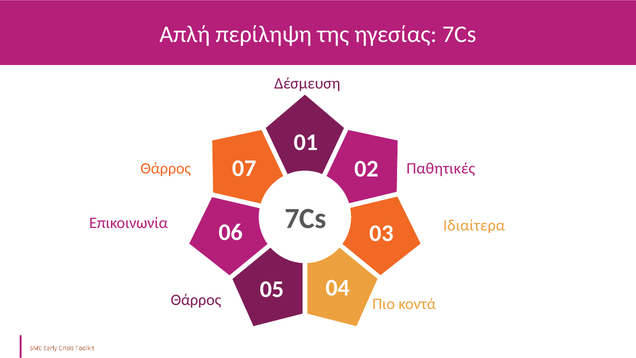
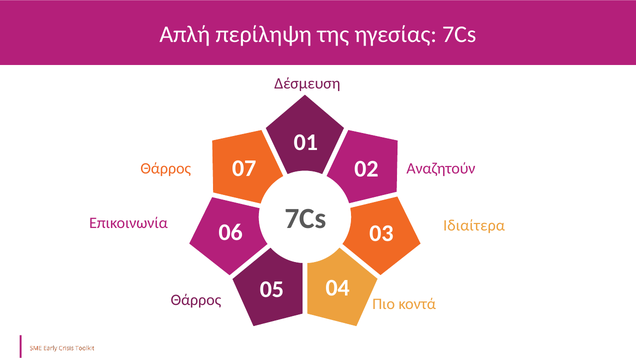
Παθητικές: Παθητικές -> Αναζητούν (441, 168)
